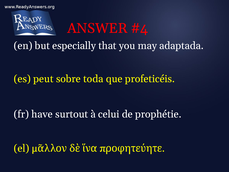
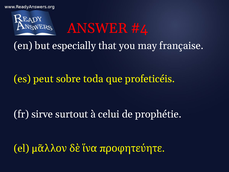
adaptada: adaptada -> française (181, 46)
have: have -> sirve (42, 114)
